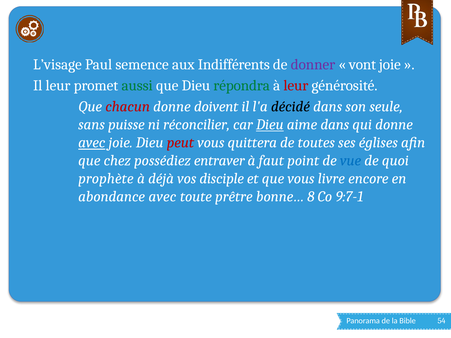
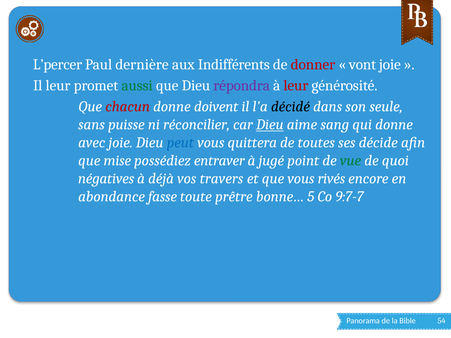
L’visage: L’visage -> L’percer (58, 65)
semence: semence -> dernière (142, 65)
donner colour: purple -> red (313, 65)
répondra colour: green -> purple (242, 86)
aime dans: dans -> sang (335, 125)
avec underline: present -> none (92, 143)
peut colour: red -> blue (180, 143)
églises: églises -> décide (378, 143)
chez: chez -> mise (117, 161)
faut: faut -> jugé (271, 161)
vue colour: blue -> green (351, 161)
prophète: prophète -> négatives (106, 179)
disciple: disciple -> travers (222, 179)
livre: livre -> rivés (331, 179)
abondance avec: avec -> fasse (163, 197)
8: 8 -> 5 (311, 197)
9:7-1: 9:7-1 -> 9:7-7 (349, 197)
